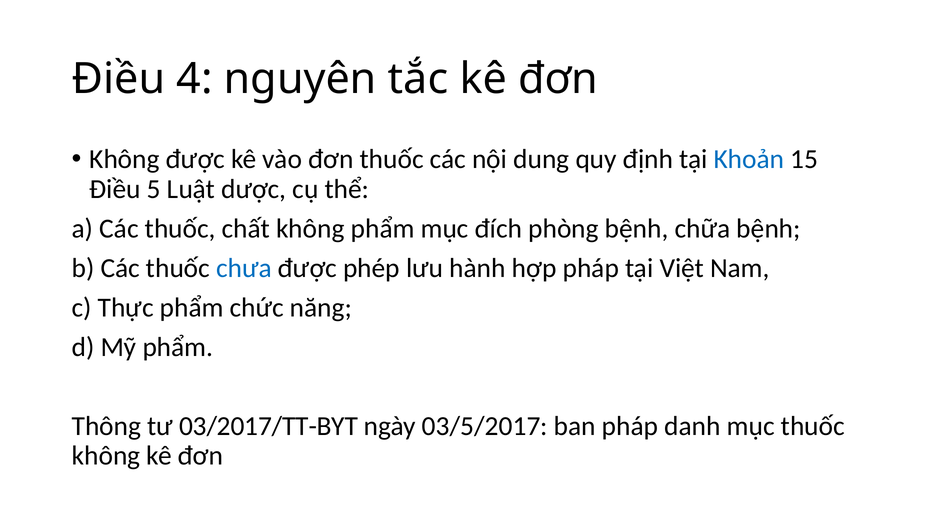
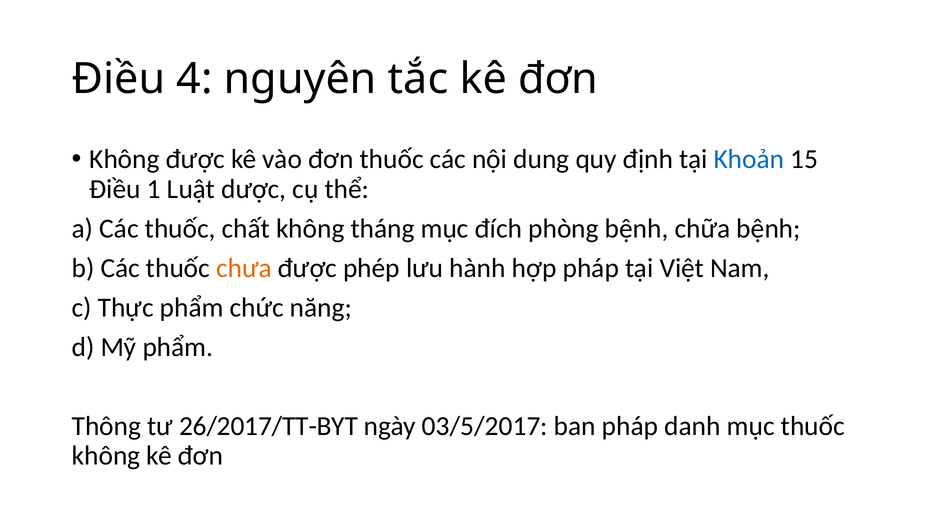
5: 5 -> 1 (154, 189)
không phẩm: phẩm -> tháng (383, 228)
chưa colour: blue -> orange (244, 268)
03/2017/TT-BYT: 03/2017/TT-BYT -> 26/2017/TT-BYT (269, 425)
